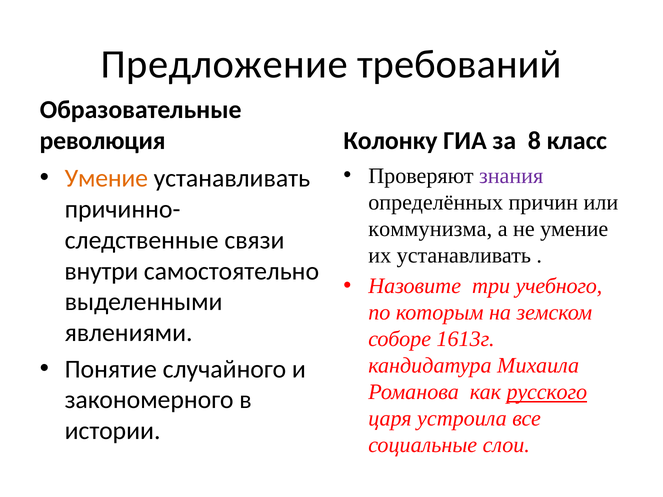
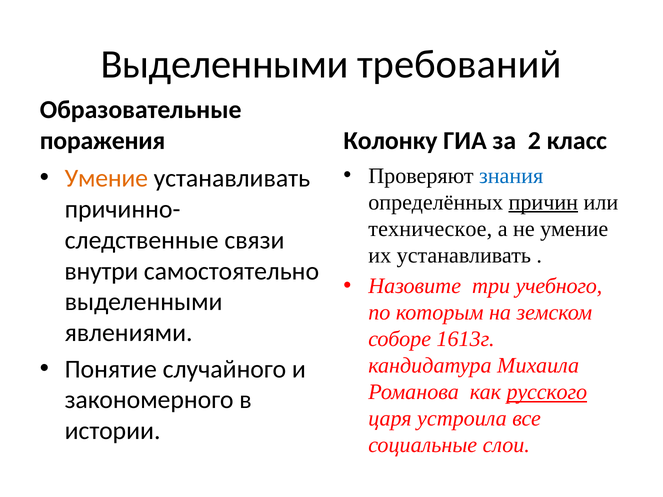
Предложение: Предложение -> Выделенными (225, 64)
революция: революция -> поражения (103, 141)
8: 8 -> 2 (534, 141)
знания colour: purple -> blue (511, 176)
причин underline: none -> present (543, 202)
коммунизма: коммунизма -> техническое (430, 229)
